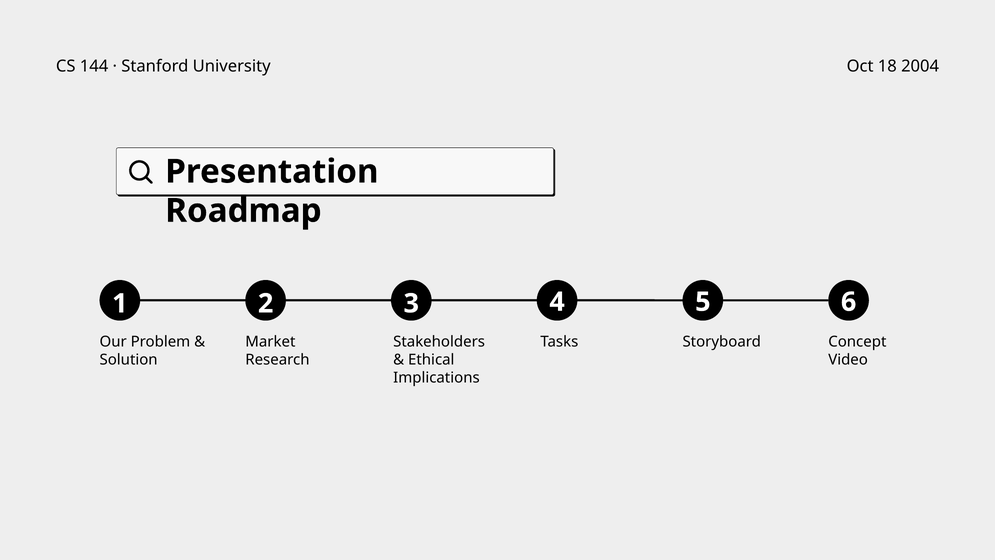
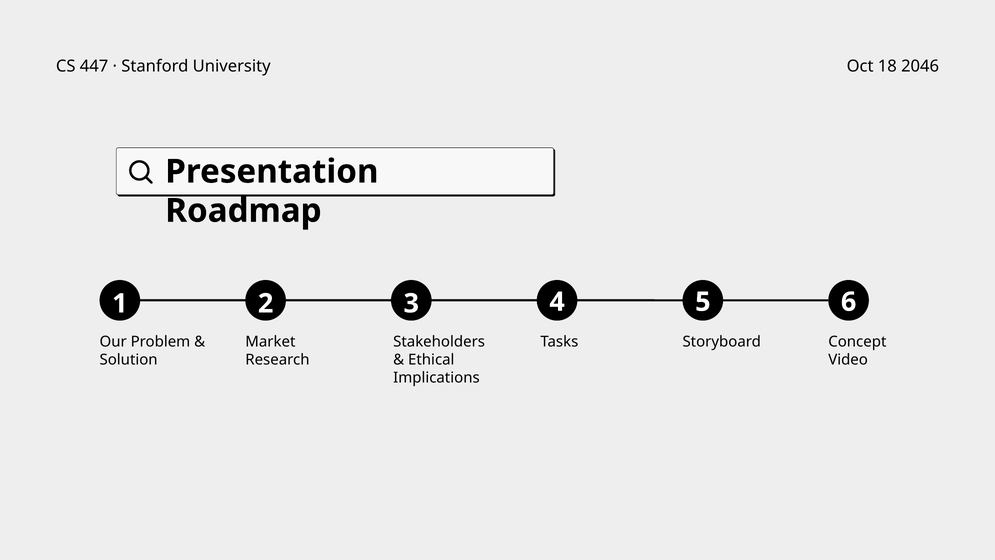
144: 144 -> 447 (94, 66)
2004: 2004 -> 2046 (920, 66)
